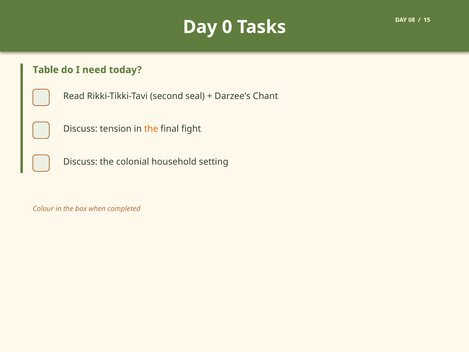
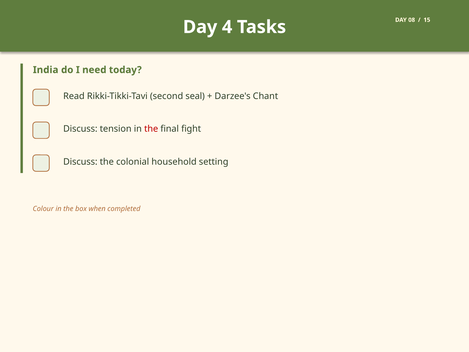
0: 0 -> 4 (227, 27)
Table: Table -> India (46, 70)
the colour: orange -> red (151, 129)
